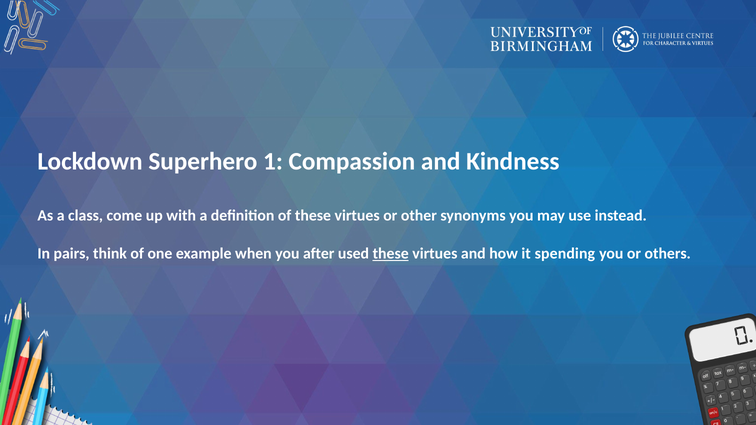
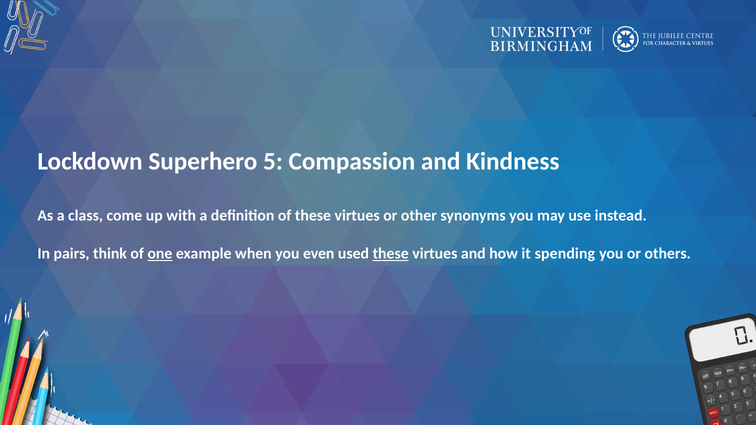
1: 1 -> 5 (273, 162)
one underline: none -> present (160, 254)
after: after -> even (319, 254)
